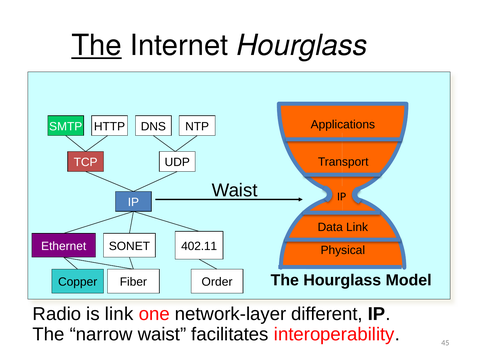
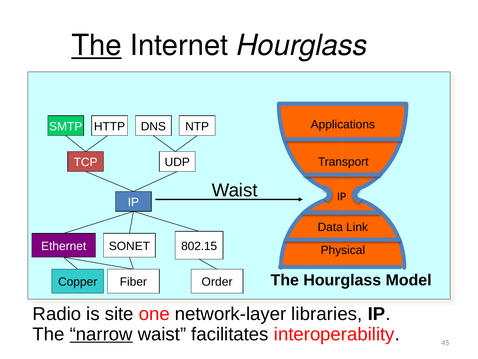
402.11: 402.11 -> 802.15 (199, 246)
is link: link -> site (119, 314)
different: different -> libraries (327, 314)
narrow underline: none -> present (101, 334)
